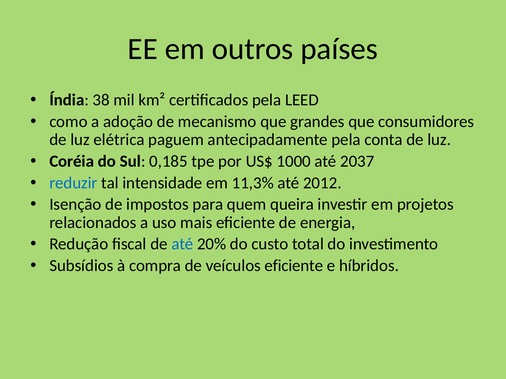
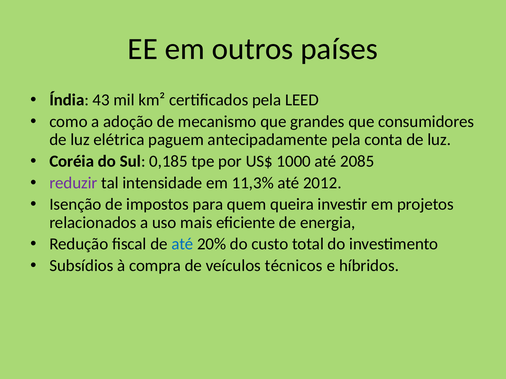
38: 38 -> 43 (101, 100)
2037: 2037 -> 2085 (357, 161)
reduzir colour: blue -> purple (73, 183)
veículos eficiente: eficiente -> técnicos (294, 266)
